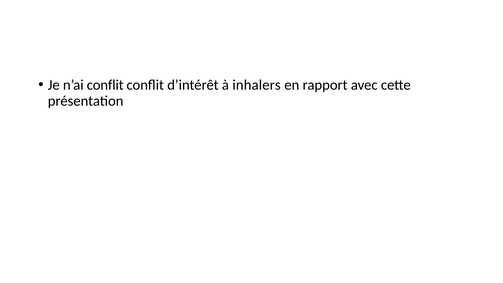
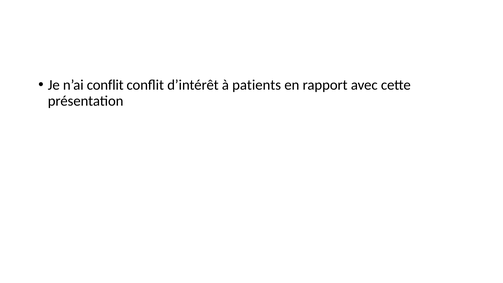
inhalers: inhalers -> patients (257, 85)
